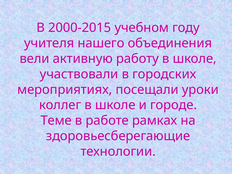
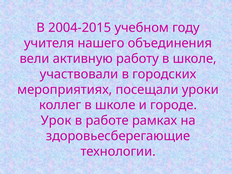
2000-2015: 2000-2015 -> 2004-2015 (80, 28)
Теме: Теме -> Урок (56, 121)
